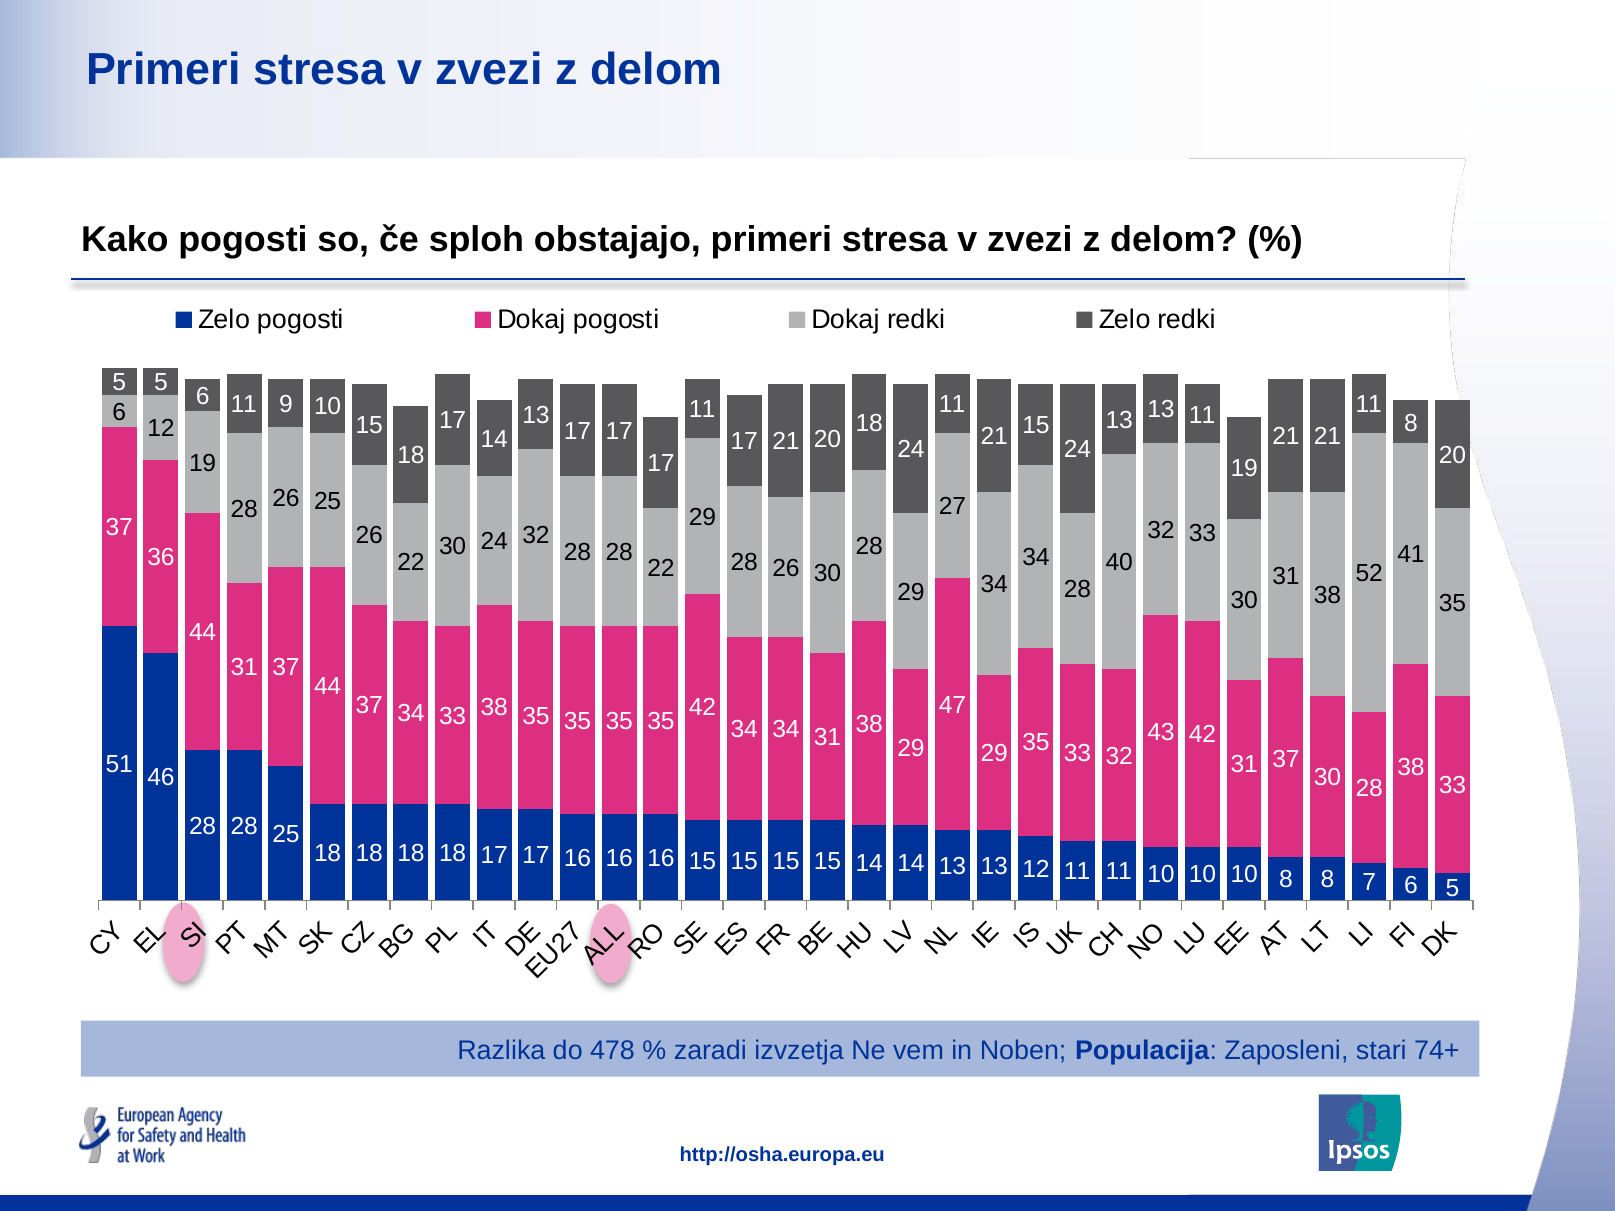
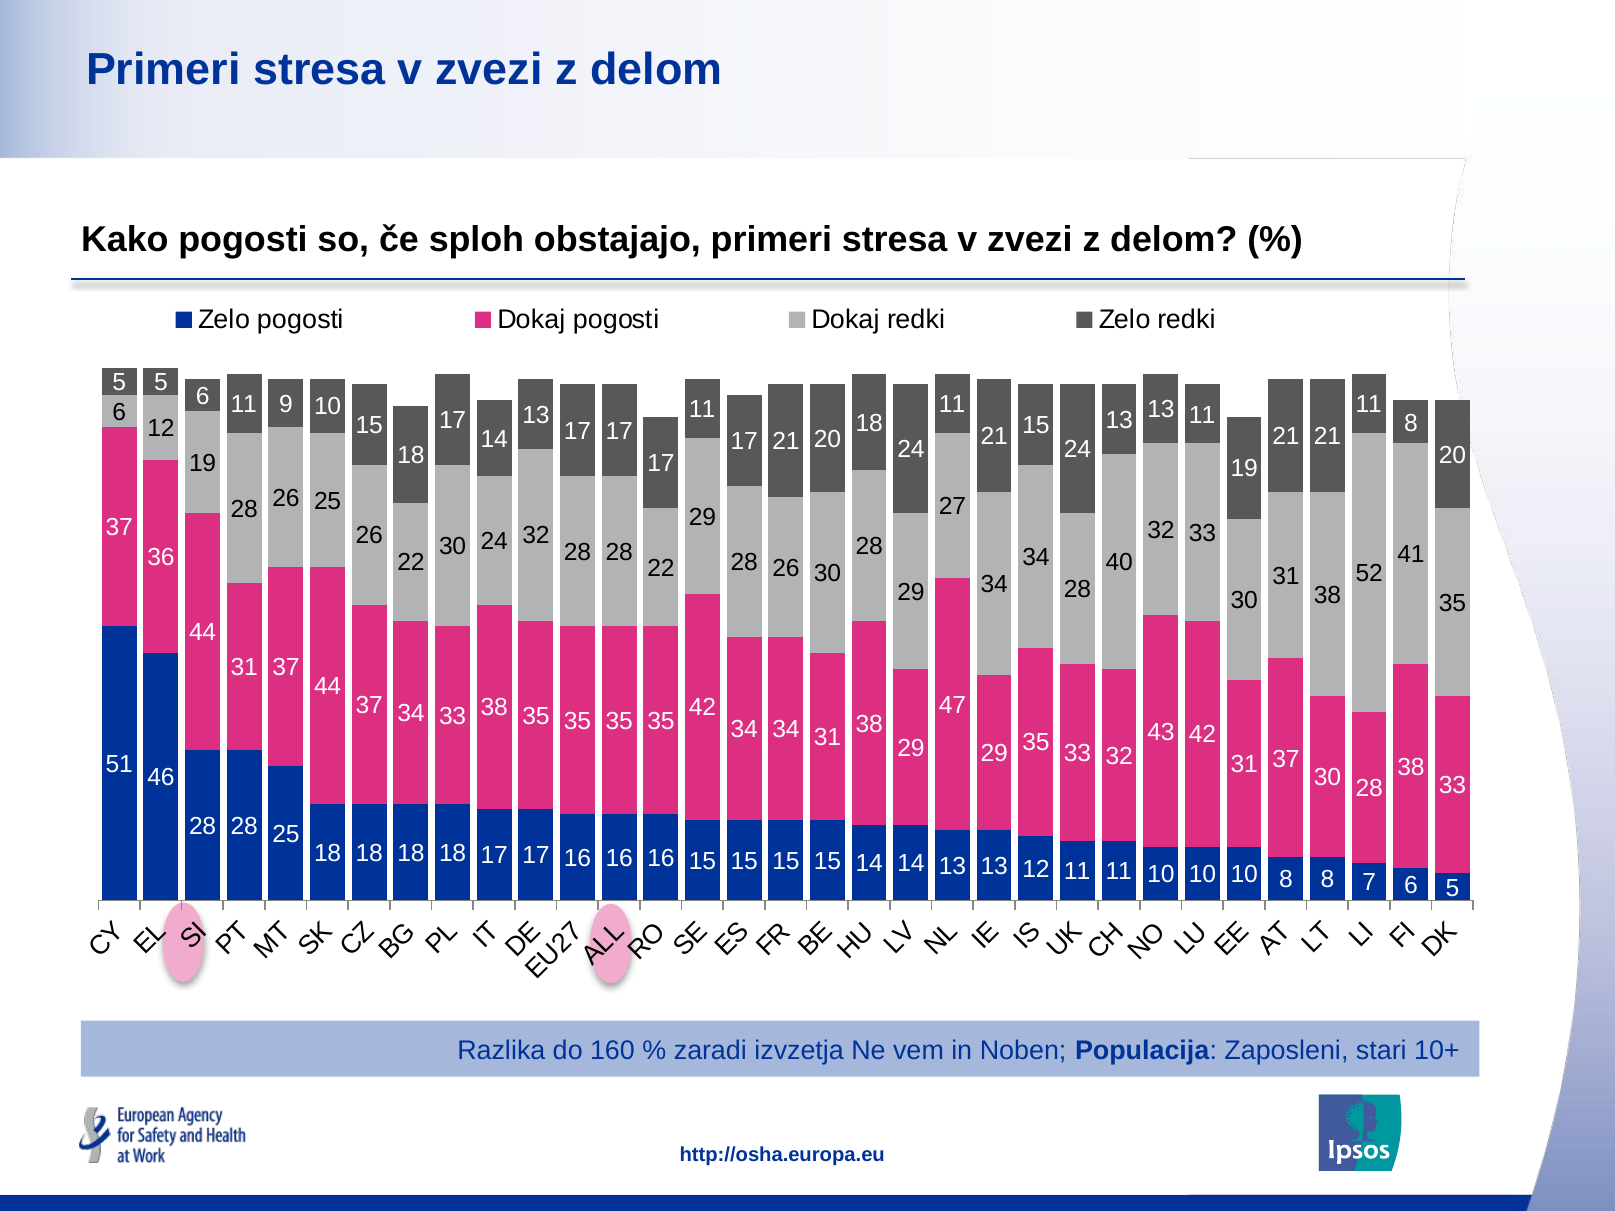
478: 478 -> 160 (612, 1051)
74+: 74+ -> 10+ (1437, 1051)
